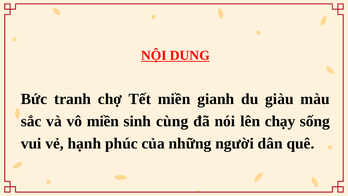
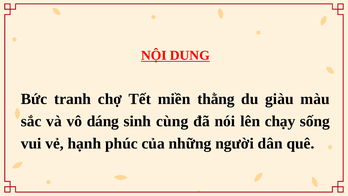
gianh: gianh -> thằng (216, 99)
vô miền: miền -> dáng (103, 121)
